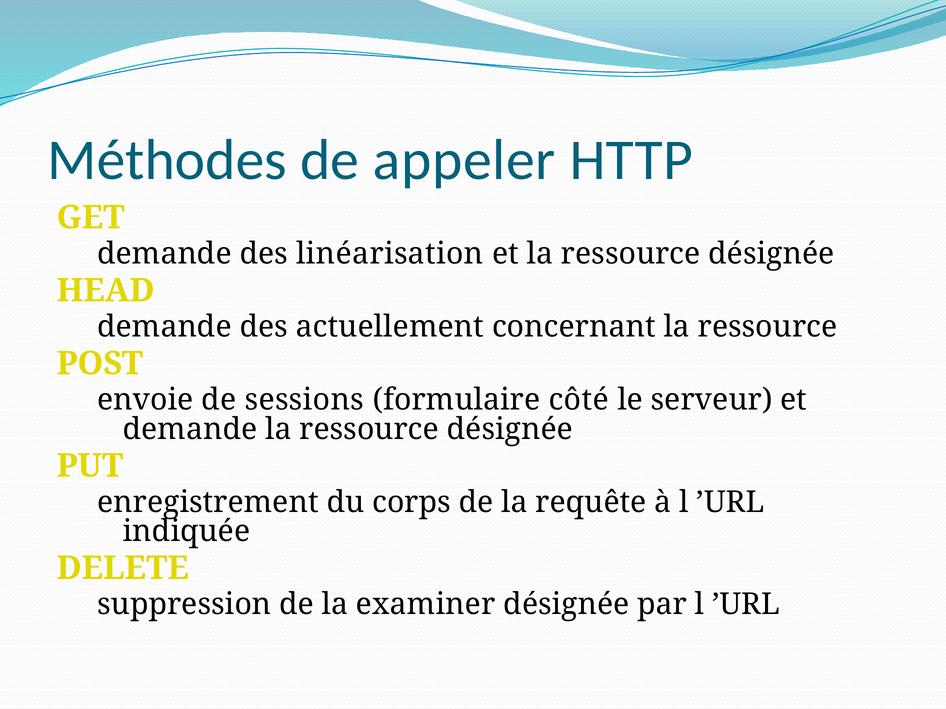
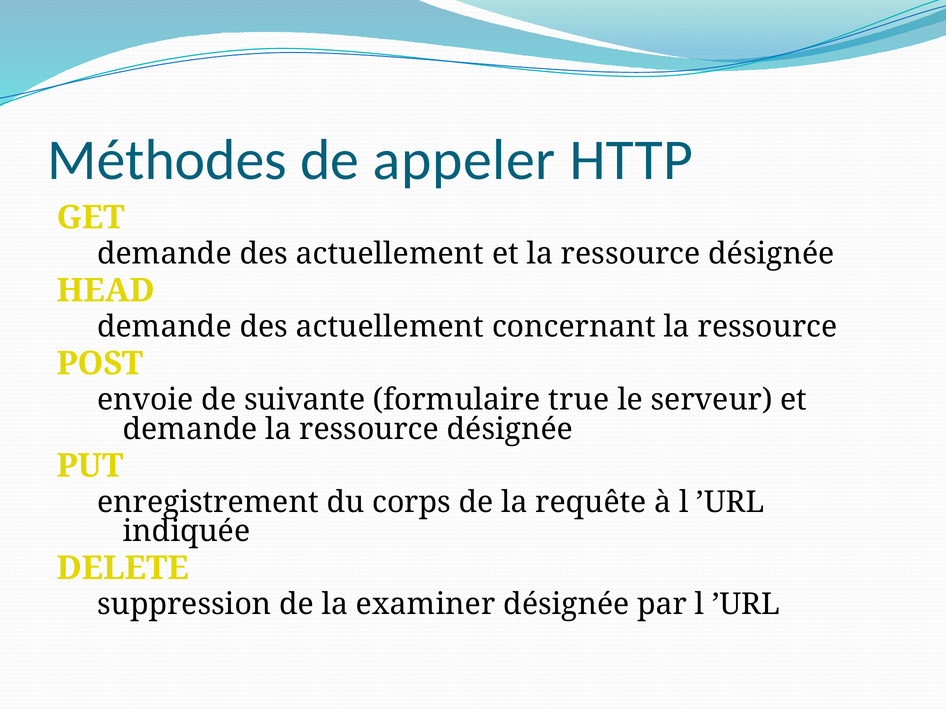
linéarisation: linéarisation -> actuellement (390, 254)
sessions: sessions -> suivante (305, 400)
côté: côté -> true (579, 400)
